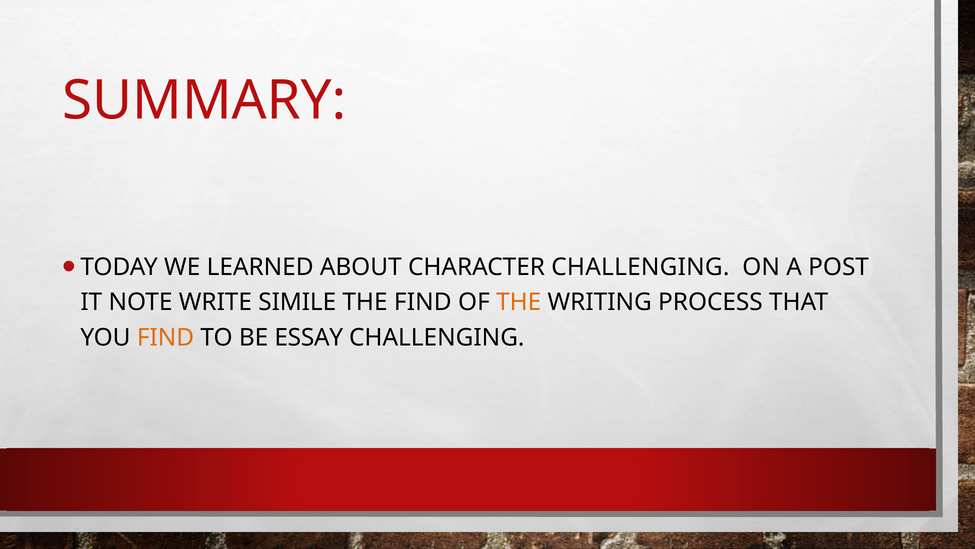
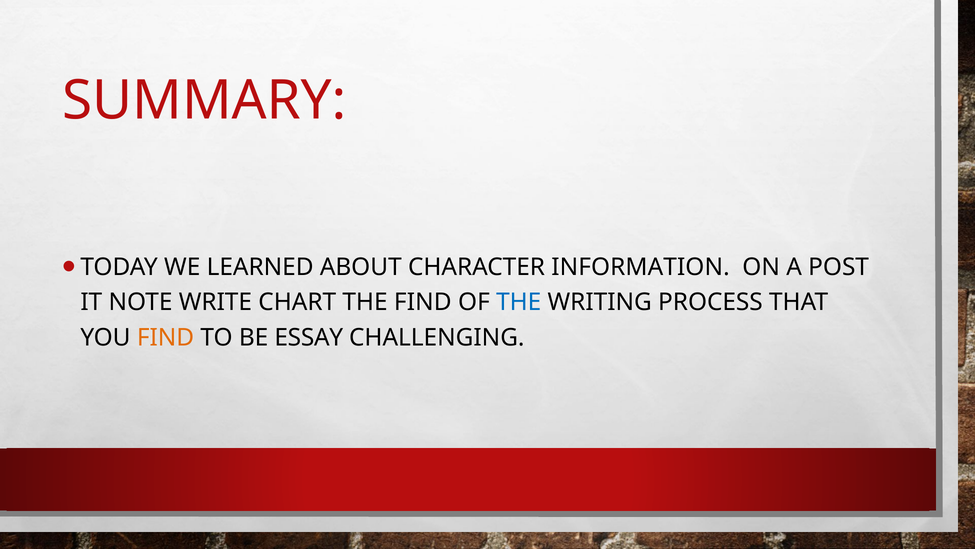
CHARACTER CHALLENGING: CHALLENGING -> INFORMATION (641, 267)
SIMILE: SIMILE -> CHART (297, 302)
THE colour: orange -> blue (519, 302)
